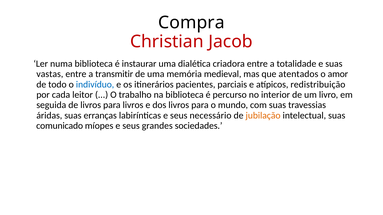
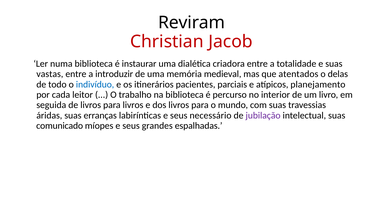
Compra: Compra -> Reviram (192, 23)
transmitir: transmitir -> introduzir (114, 74)
amor: amor -> delas (338, 74)
redistribuição: redistribuição -> planejamento (318, 85)
jubilação colour: orange -> purple (263, 116)
sociedades: sociedades -> espalhadas (199, 126)
